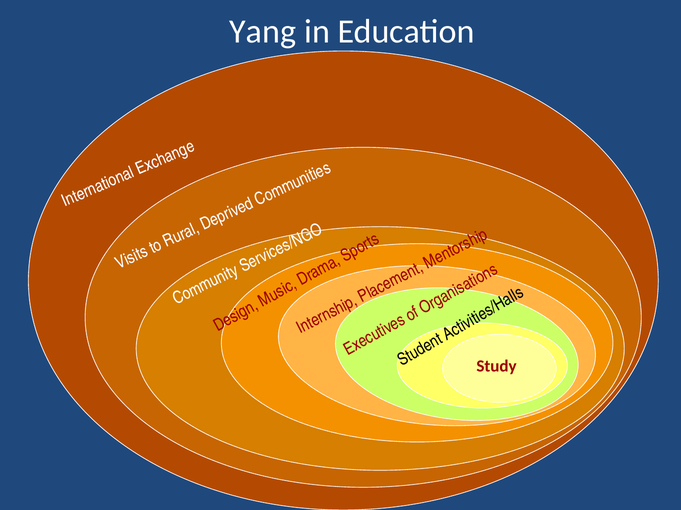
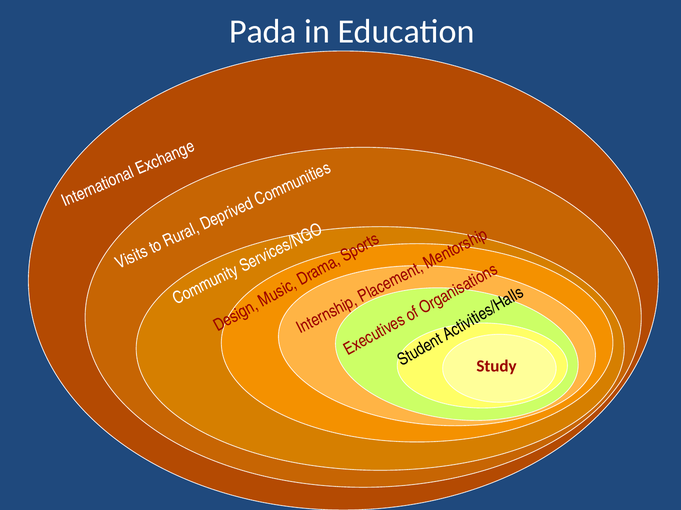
Yang: Yang -> Pada (263, 31)
